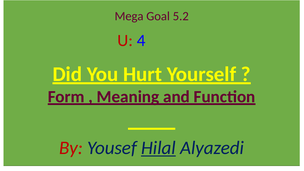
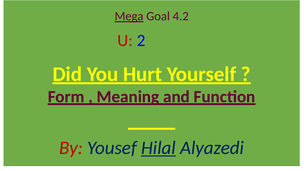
Mega underline: none -> present (129, 16)
5.2: 5.2 -> 4.2 (181, 16)
4: 4 -> 2 (141, 41)
